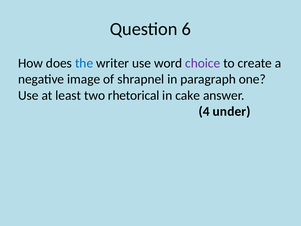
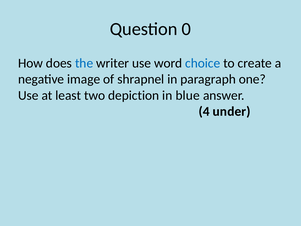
6: 6 -> 0 (186, 29)
choice colour: purple -> blue (203, 63)
rhetorical: rhetorical -> depiction (134, 95)
cake: cake -> blue (188, 95)
